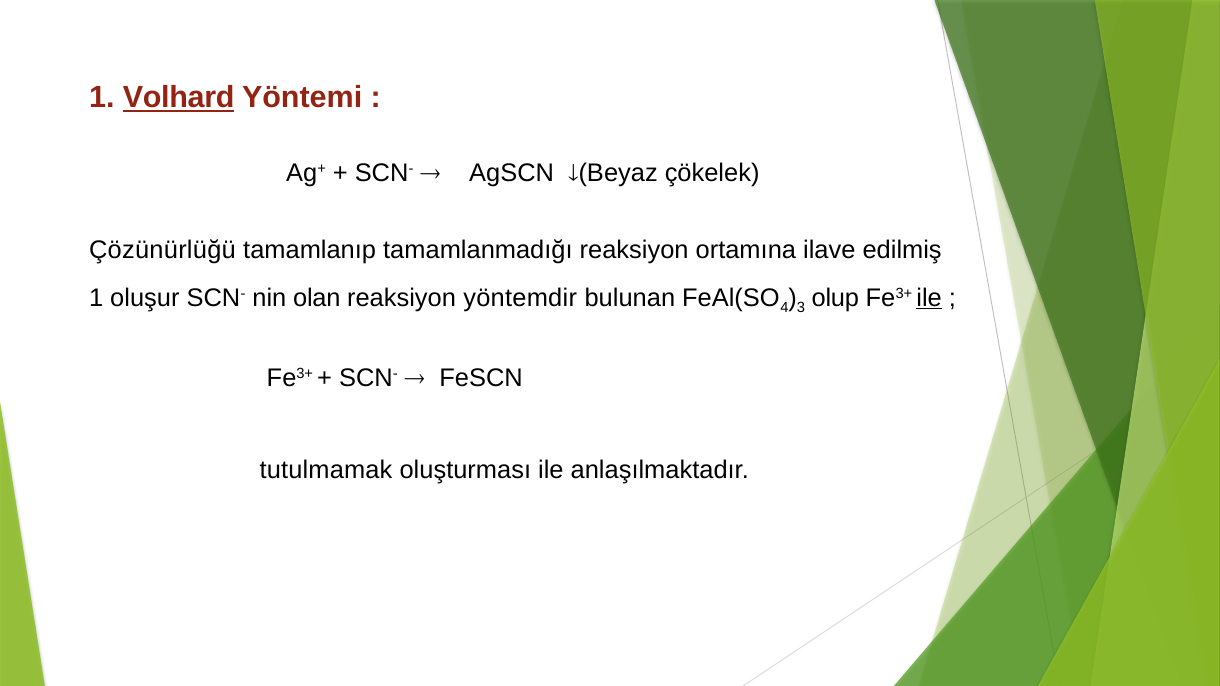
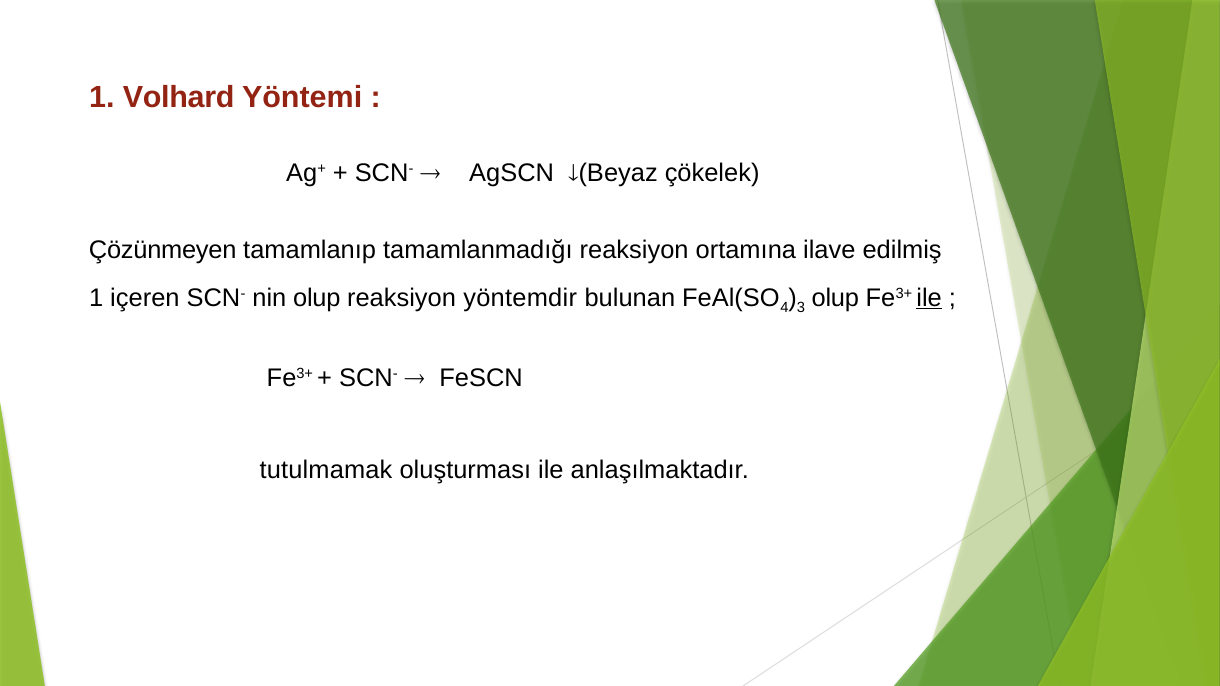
Volhard underline: present -> none (179, 98)
Çözünürlüğü: Çözünürlüğü -> Çözünmeyen (163, 250)
oluşur: oluşur -> içeren (145, 298)
nin olan: olan -> olup (317, 298)
